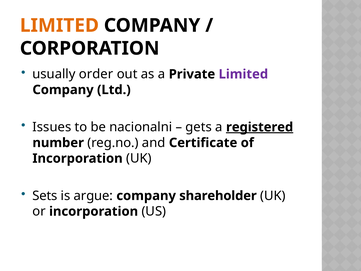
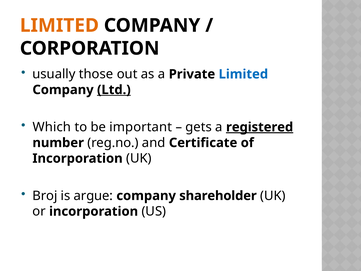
order: order -> those (96, 74)
Limited colour: purple -> blue (243, 74)
Ltd underline: none -> present (114, 90)
Issues: Issues -> Which (52, 127)
nacionalni: nacionalni -> important (141, 127)
Sets: Sets -> Broj (45, 196)
